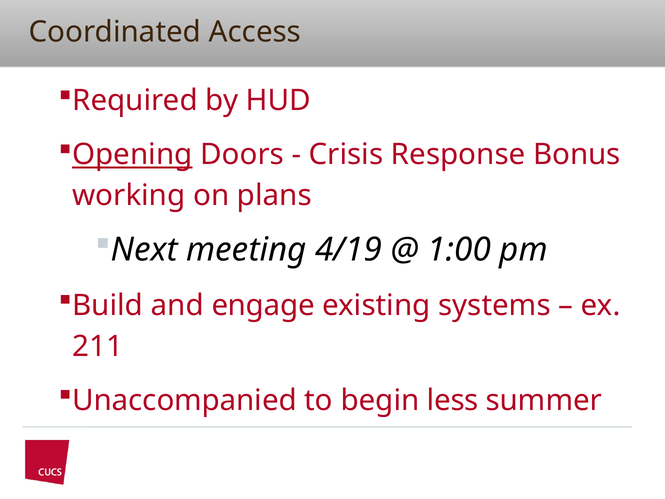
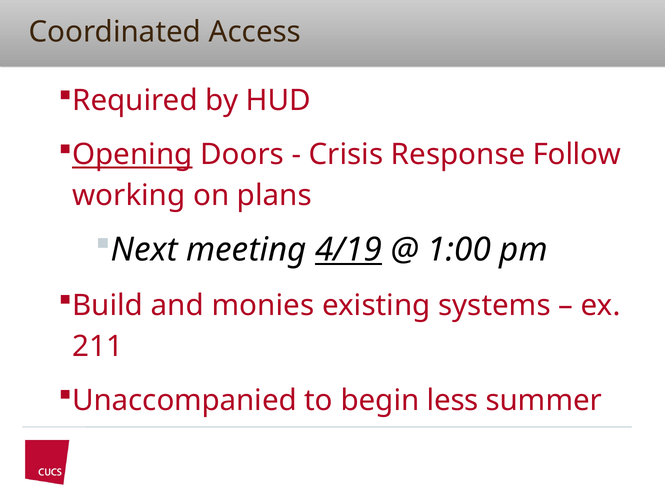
Bonus: Bonus -> Follow (577, 155)
4/19 underline: none -> present (349, 250)
engage: engage -> monies (263, 305)
